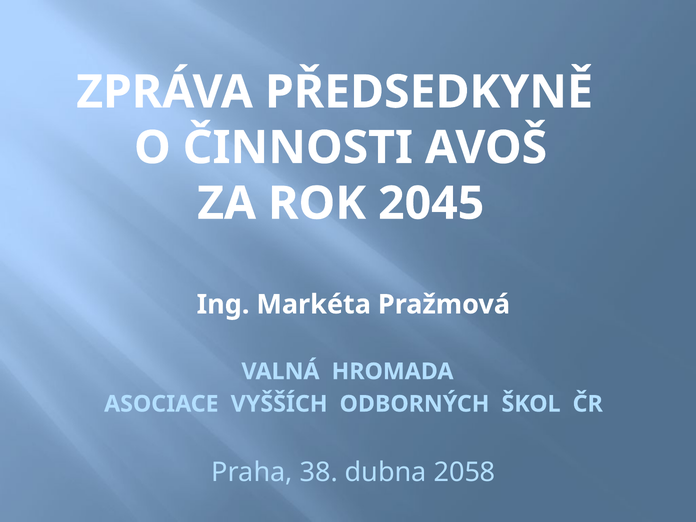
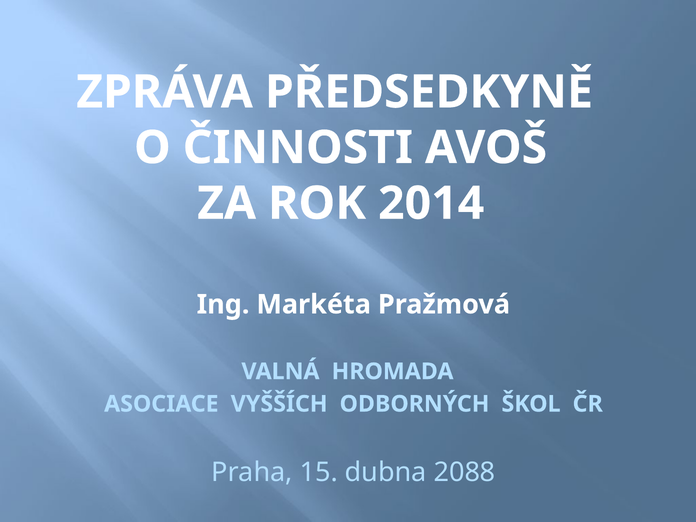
2045: 2045 -> 2014 (431, 203)
38: 38 -> 15 (319, 472)
2058: 2058 -> 2088 (465, 472)
